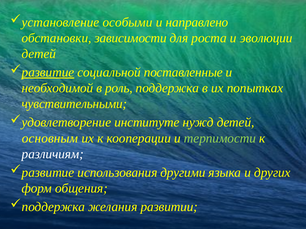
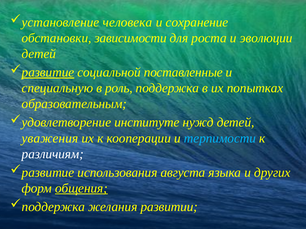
особыми: особыми -> человека (127, 22)
направлено: направлено -> сохранение (197, 22)
необходимой: необходимой -> специальную (57, 88)
чувствительными: чувствительными -> образовательным (74, 104)
основным: основным -> уважения (50, 138)
терпимости colour: light green -> light blue (220, 138)
другими: другими -> августа (183, 173)
общения underline: none -> present (81, 189)
